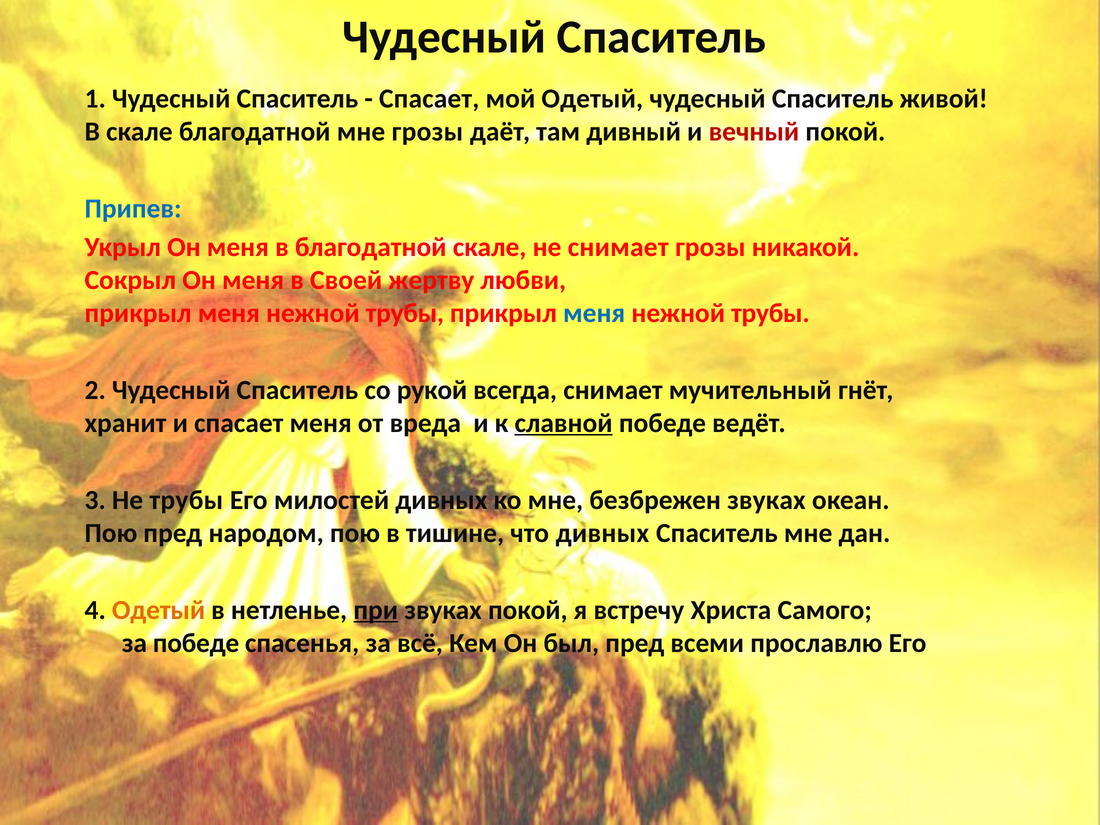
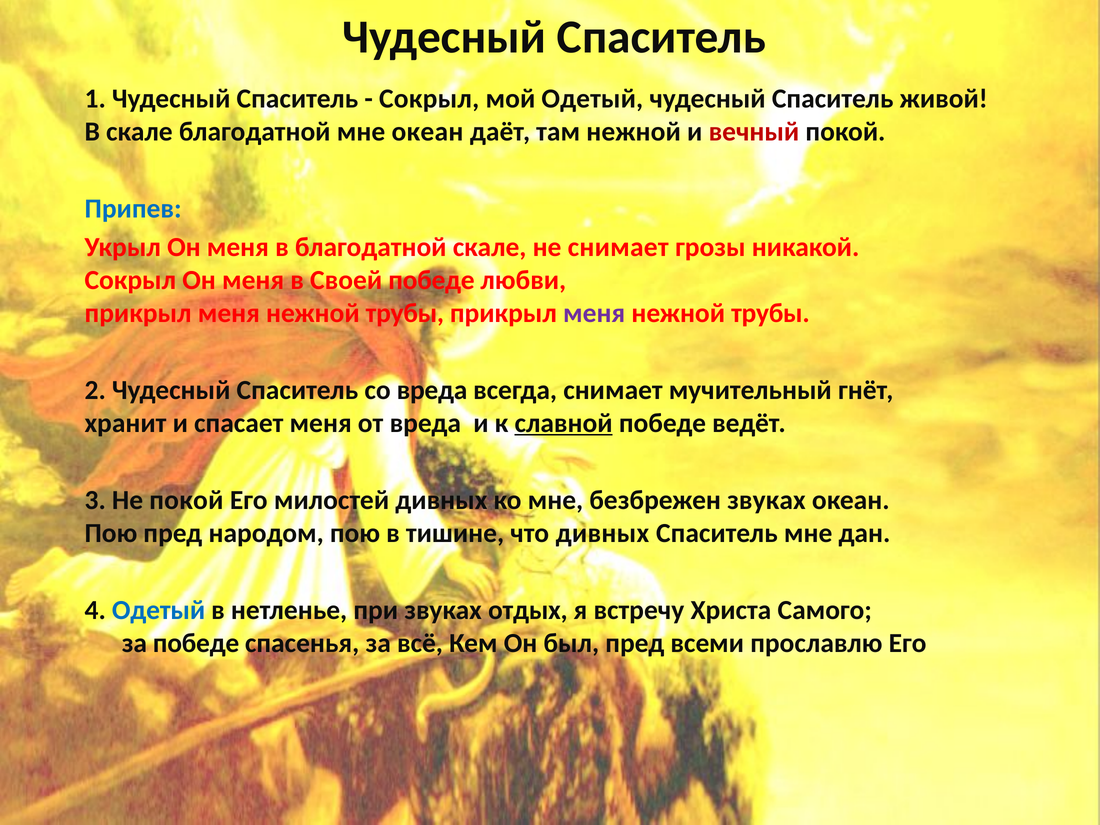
Спасает: Спасает -> Сокрыл (429, 99)
мне грозы: грозы -> океан (427, 132)
там дивный: дивный -> нежной (634, 132)
Своей жертву: жертву -> победе (431, 280)
меня colour: blue -> purple (594, 313)
со рукой: рукой -> вреда (432, 390)
Не трубы: трубы -> покой (186, 500)
Одетый colour: orange -> blue (159, 610)
при underline: present -> none (376, 610)
звуках покой: покой -> отдых (528, 610)
